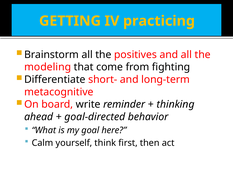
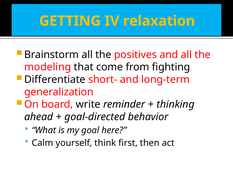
practicing: practicing -> relaxation (159, 21)
metacognitive: metacognitive -> generalization (59, 92)
